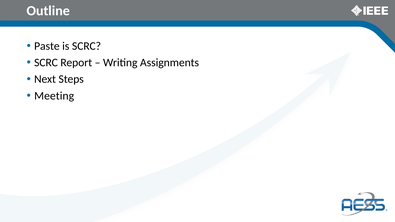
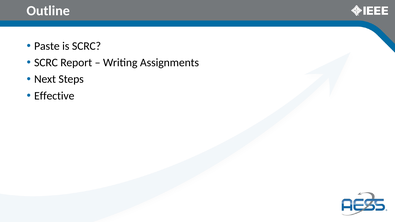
Meeting: Meeting -> Effective (54, 96)
